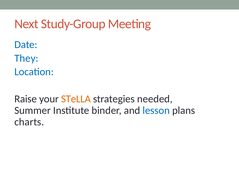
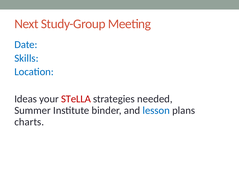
They: They -> Skills (26, 58)
Raise: Raise -> Ideas (26, 99)
STeLLA colour: orange -> red (76, 99)
